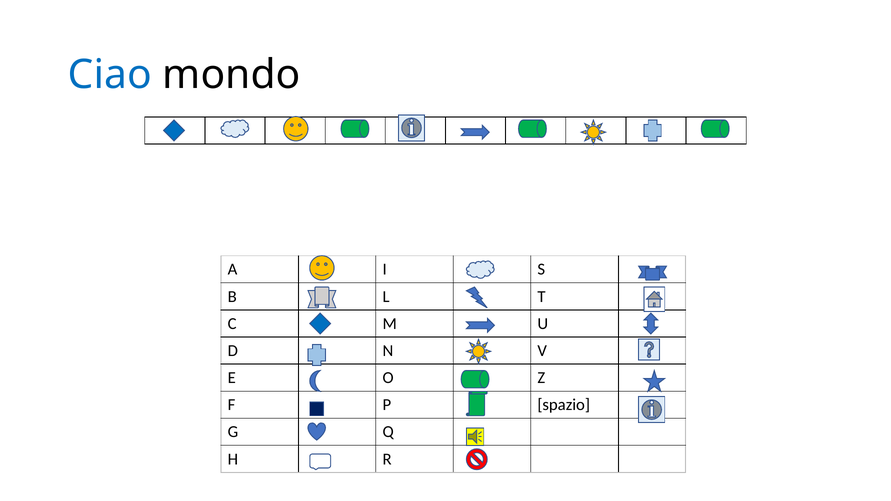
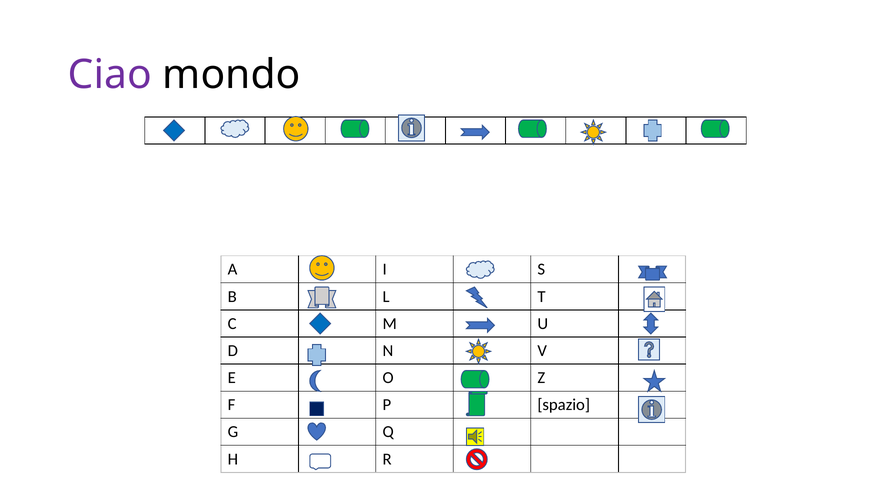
Ciao colour: blue -> purple (110, 75)
